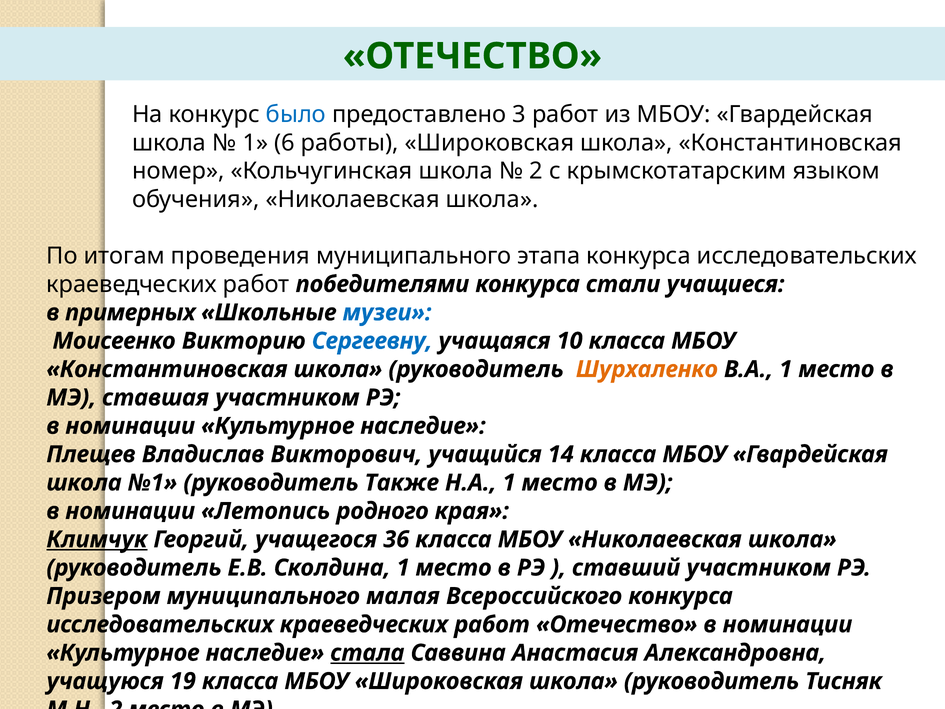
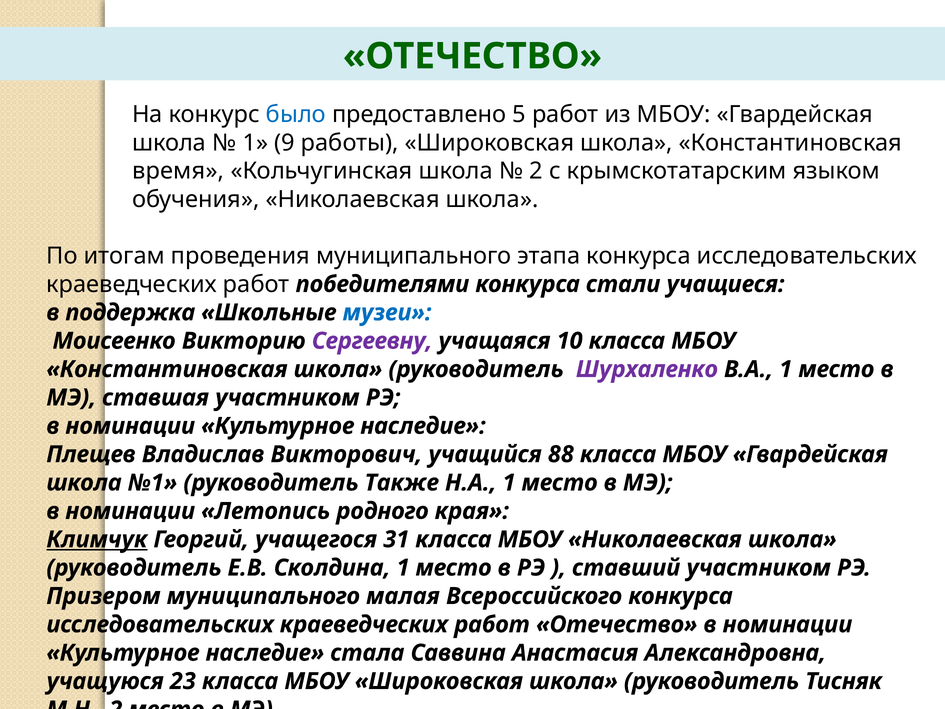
3: 3 -> 5 (519, 114)
6: 6 -> 9 (284, 143)
номер: номер -> время (178, 171)
примерных: примерных -> поддержка (130, 312)
Сергеевну colour: blue -> purple (372, 341)
Шурхаленко colour: orange -> purple (647, 369)
14: 14 -> 88 (561, 454)
36: 36 -> 31 (396, 539)
стала underline: present -> none (367, 653)
19: 19 -> 23 (183, 681)
